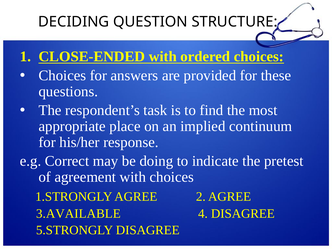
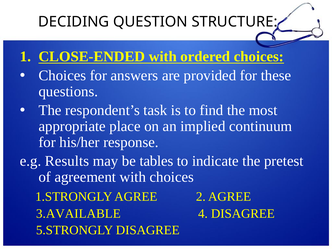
Correct: Correct -> Results (67, 161)
doing: doing -> tables (156, 161)
